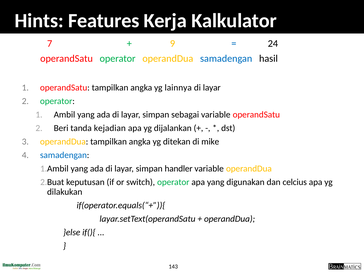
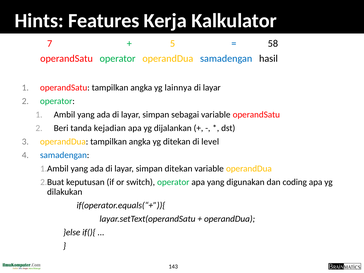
9: 9 -> 5 (173, 44)
24: 24 -> 58 (273, 44)
mike: mike -> level (210, 142)
simpan handler: handler -> ditekan (179, 169)
celcius: celcius -> coding (295, 182)
